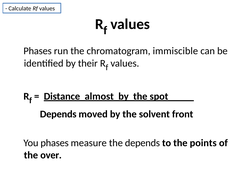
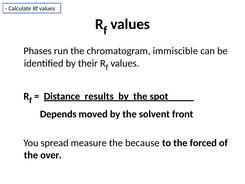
almost: almost -> results (99, 96)
You phases: phases -> spread (55, 143)
the depends: depends -> because (142, 143)
points: points -> forced (203, 143)
